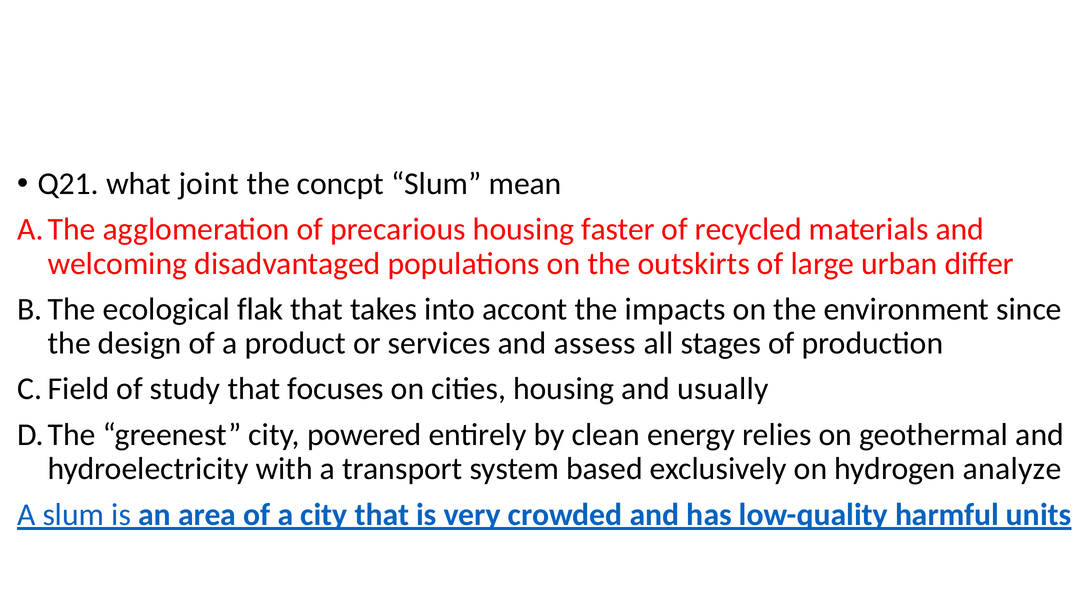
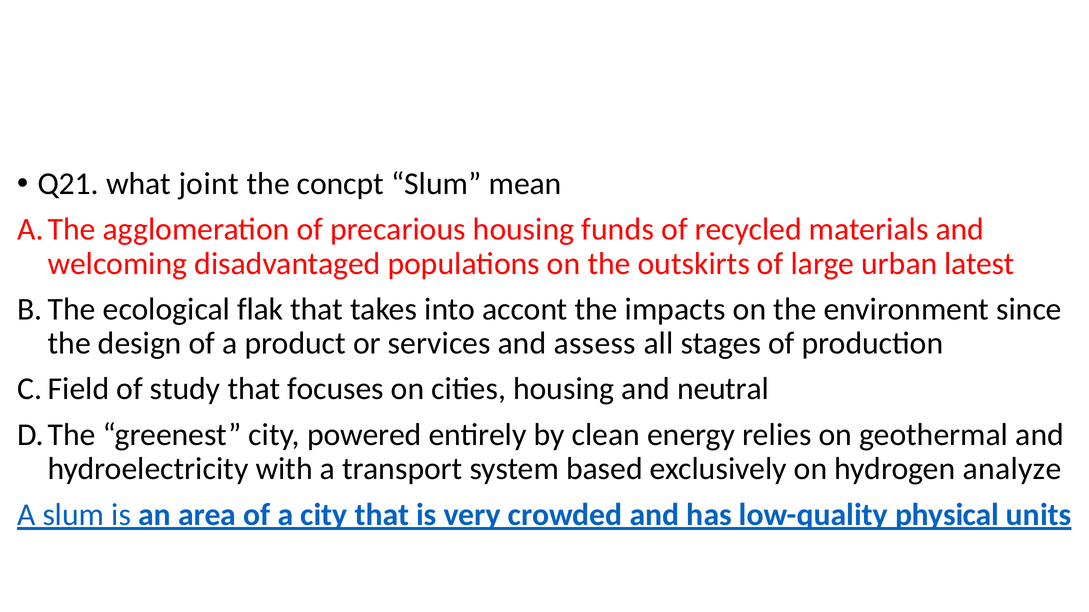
faster: faster -> funds (618, 230)
differ: differ -> latest (979, 264)
usually: usually -> neutral (723, 389)
harmful: harmful -> physical (947, 515)
